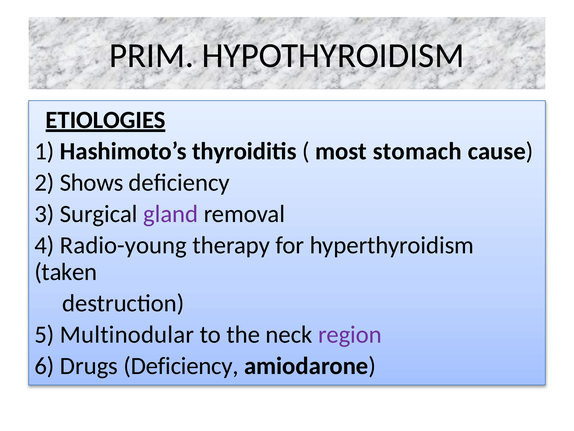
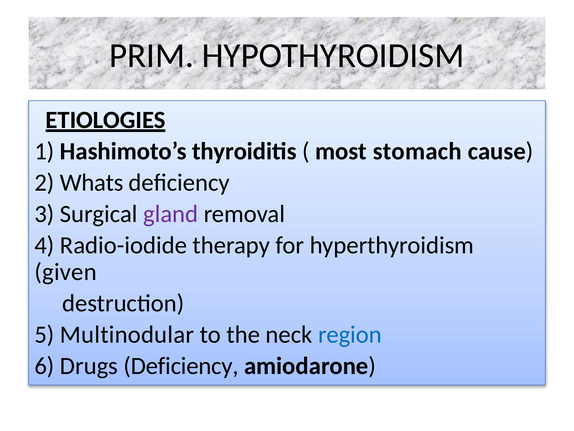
Shows: Shows -> Whats (92, 182)
Radio-young: Radio-young -> Radio-iodide (123, 245)
taken: taken -> given (66, 272)
region colour: purple -> blue (350, 334)
